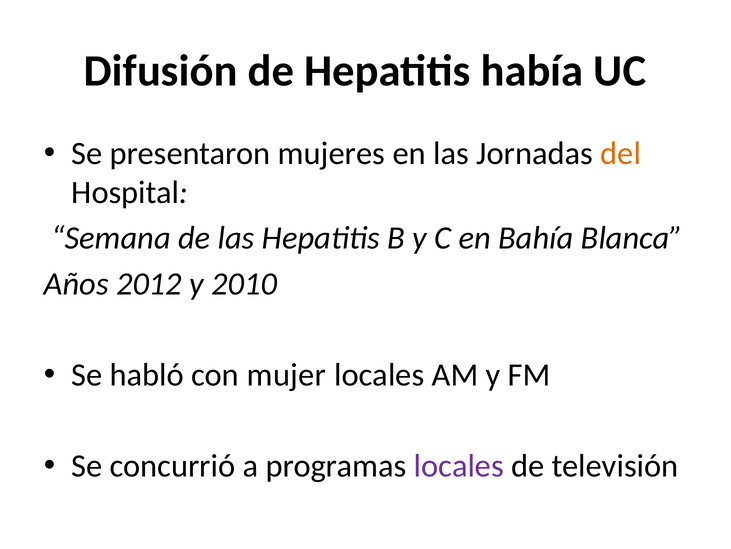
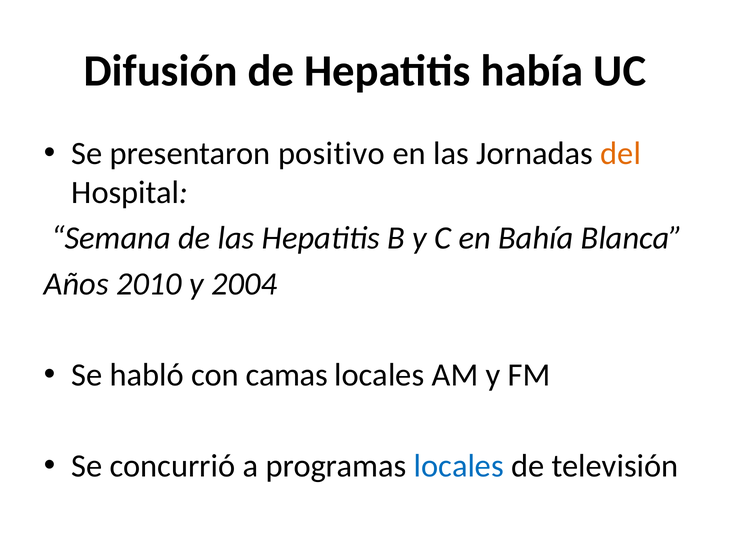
mujeres: mujeres -> positivo (331, 153)
2012: 2012 -> 2010 (149, 283)
2010: 2010 -> 2004 (244, 283)
mujer: mujer -> camas (287, 375)
locales colour: purple -> blue (459, 466)
